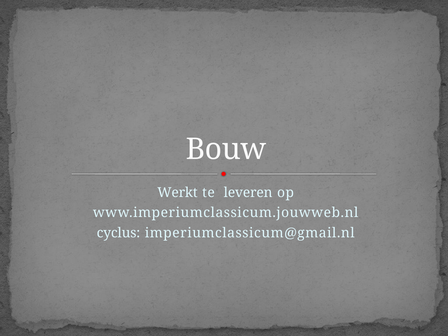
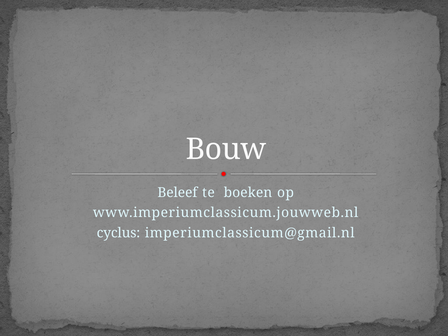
Werkt: Werkt -> Beleef (177, 193)
leveren: leveren -> boeken (248, 193)
